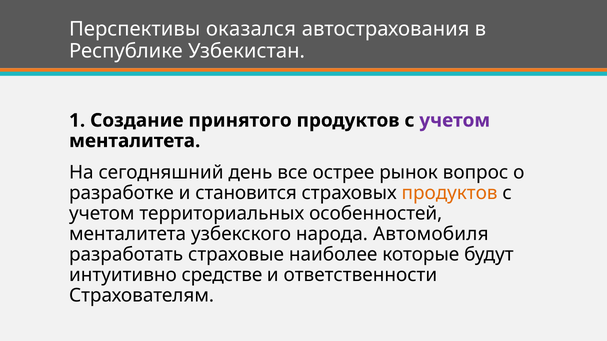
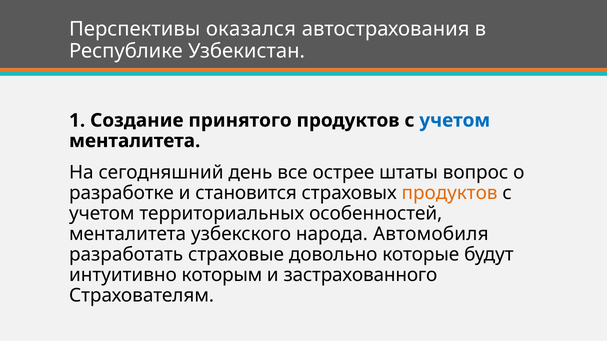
учетом colour: purple -> blue (455, 121)
рынок: рынок -> штаты (409, 173)
наиболее: наиболее -> довольно (333, 255)
средстве: средстве -> которым (222, 275)
ответственности: ответственности -> застрахованного (360, 275)
